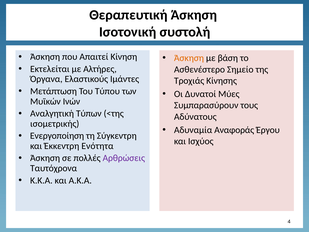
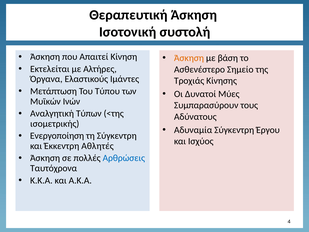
Αδυναμία Αναφοράς: Αναφοράς -> Σύγκεντρη (234, 130)
Ενότητα: Ενότητα -> Αθλητές (97, 146)
Αρθρώσεις colour: purple -> blue (124, 158)
